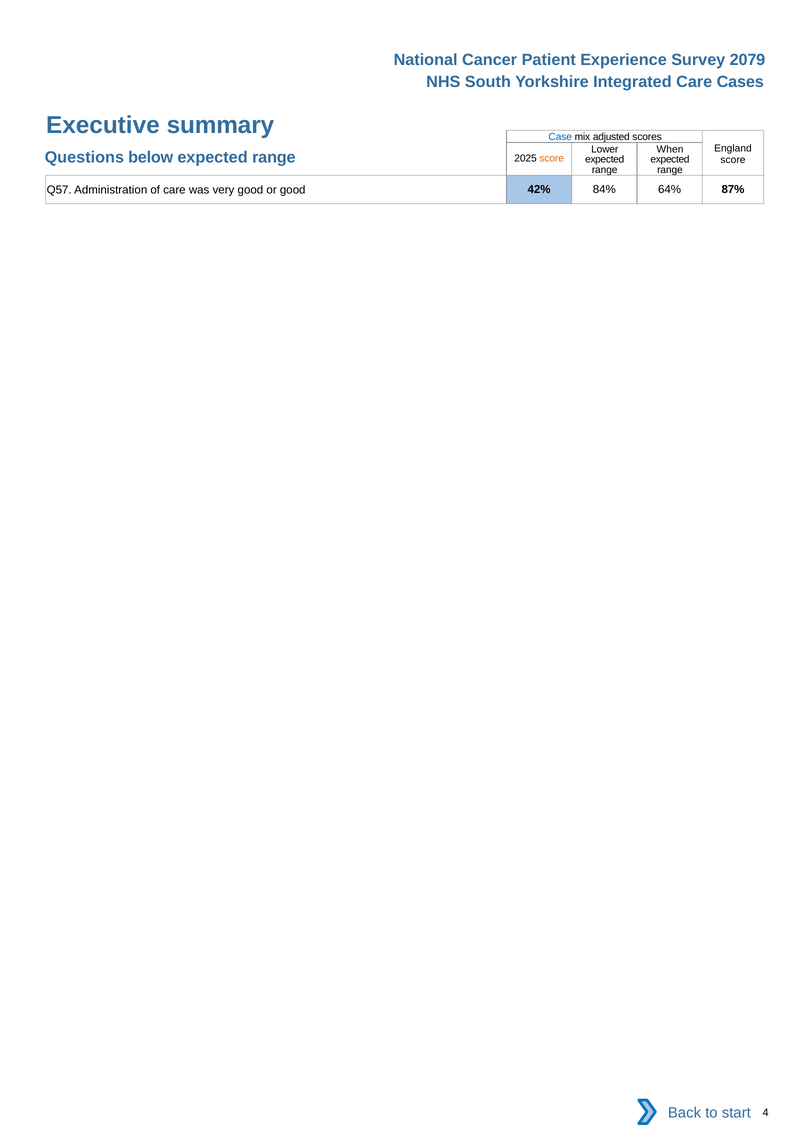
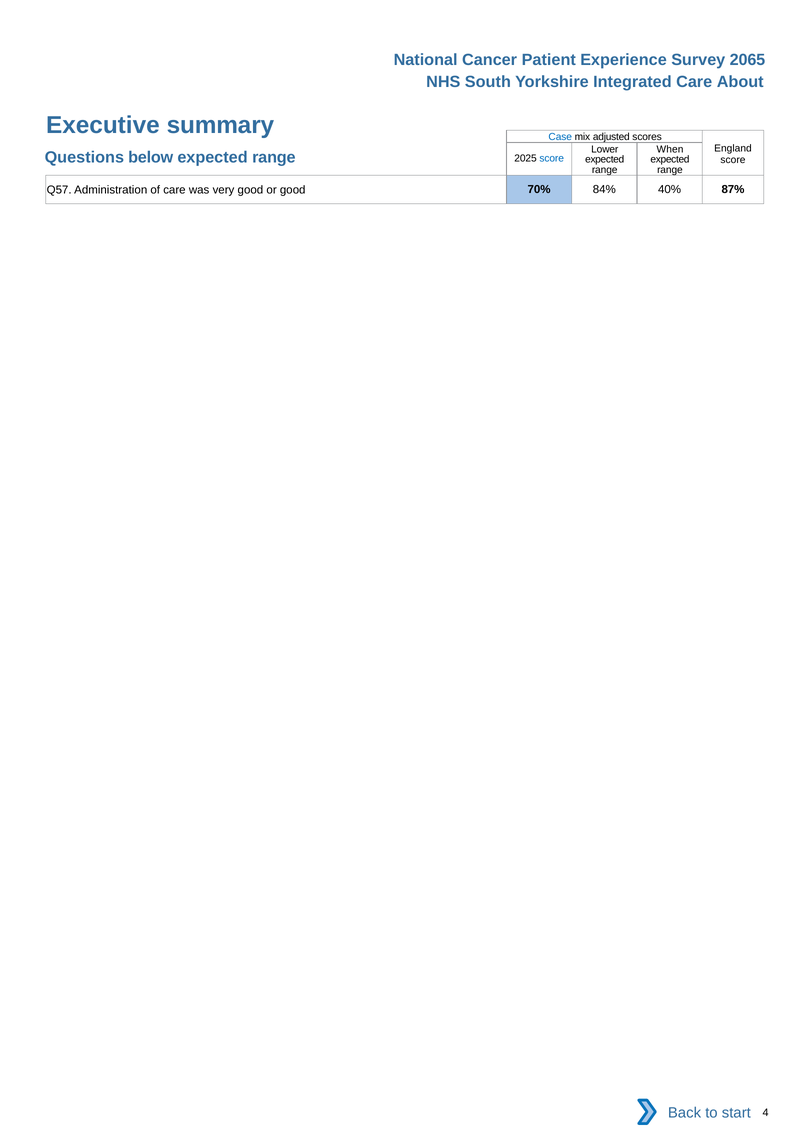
2079: 2079 -> 2065 (747, 60)
Cases: Cases -> About (740, 82)
score colour: orange -> blue (552, 159)
42%: 42% -> 70% (539, 190)
64%: 64% -> 40% (670, 190)
